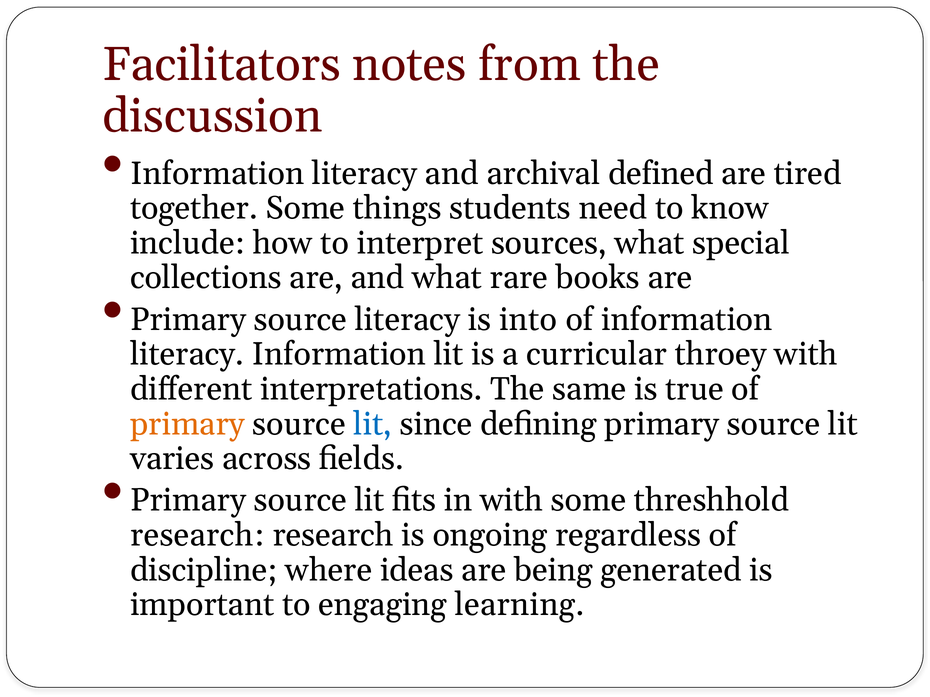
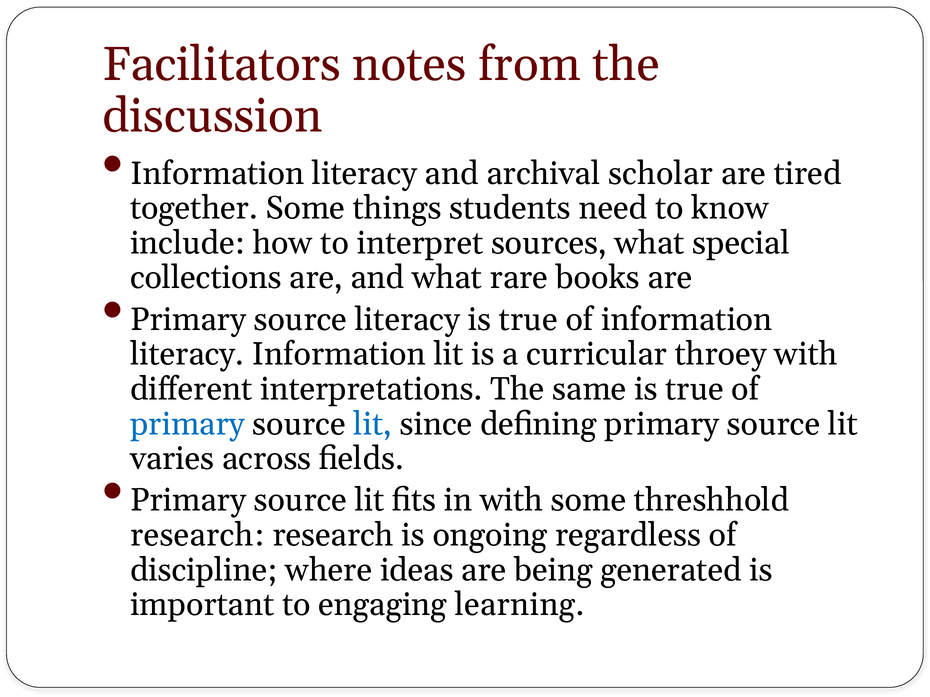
defined: defined -> scholar (661, 173)
literacy is into: into -> true (528, 320)
primary colour: orange -> blue (187, 424)
